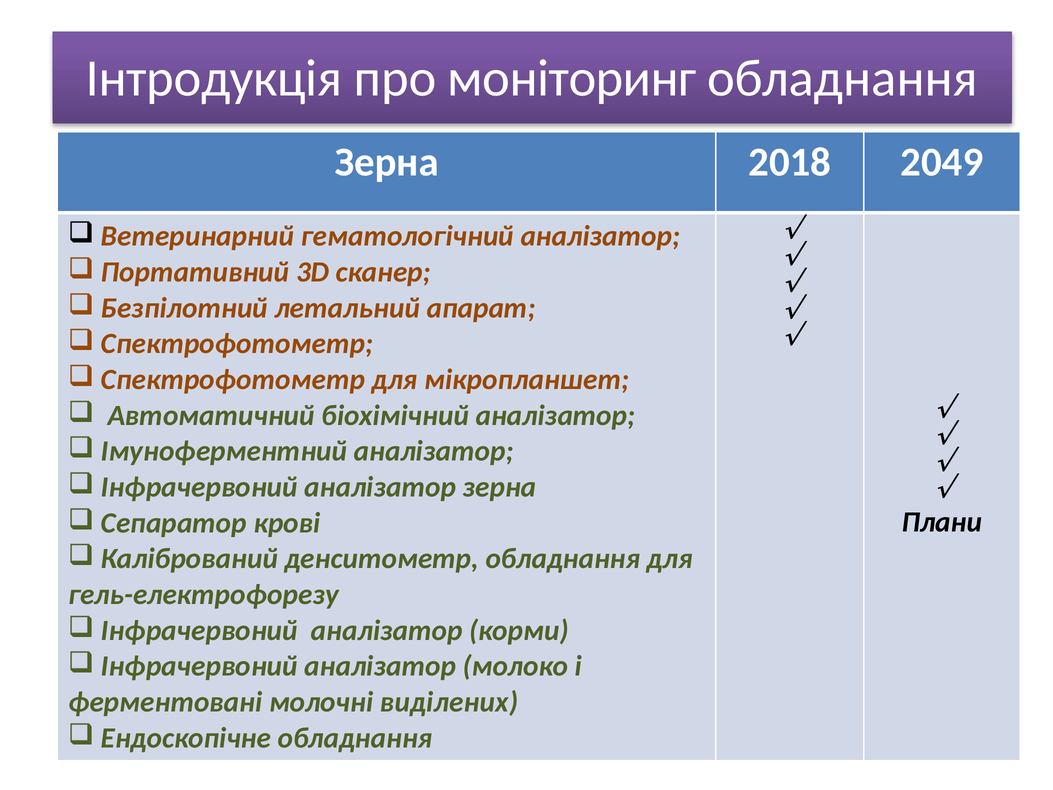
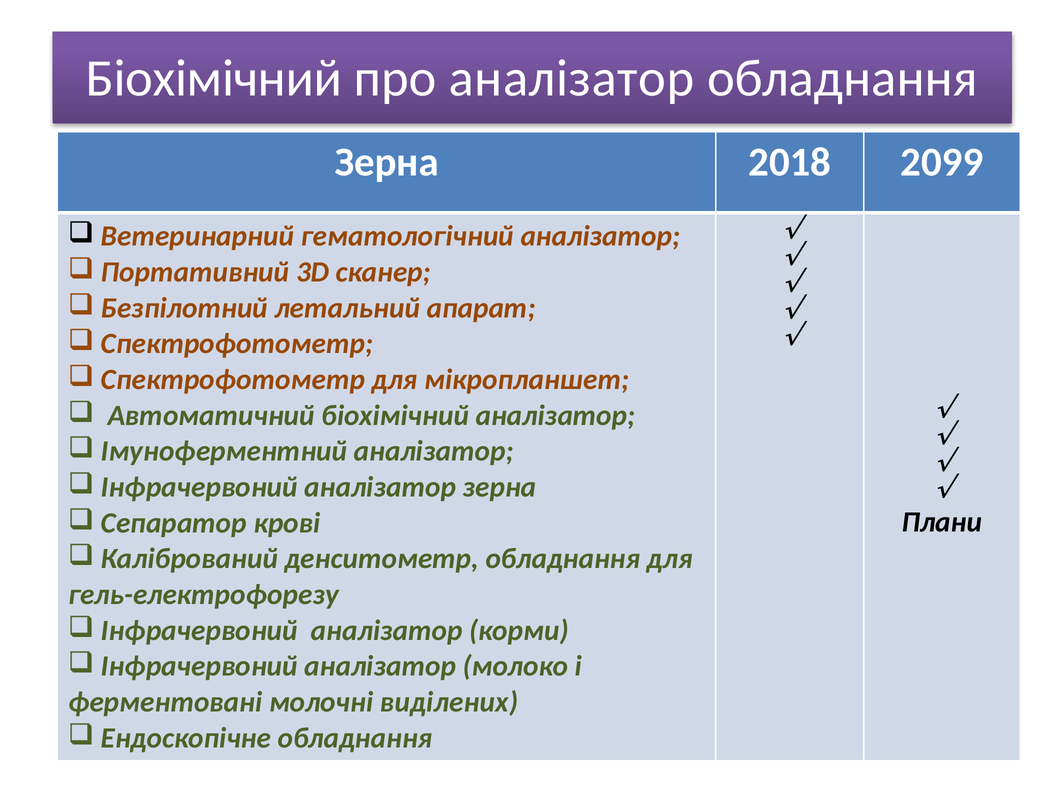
Інтродукція: Інтродукція -> Біохімічний (214, 78)
про моніторинг: моніторинг -> аналізатор (571, 78)
2049: 2049 -> 2099 (942, 162)
